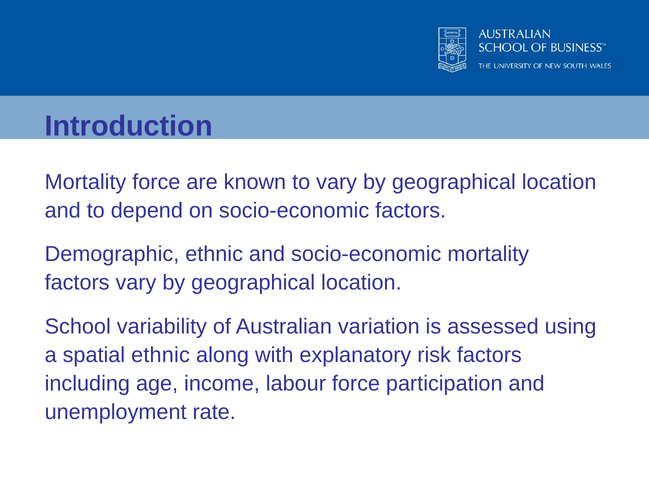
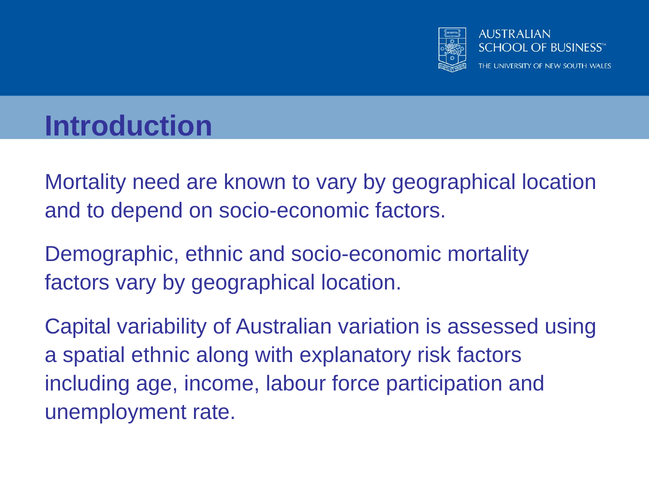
Mortality force: force -> need (156, 182)
School: School -> Capital (78, 326)
